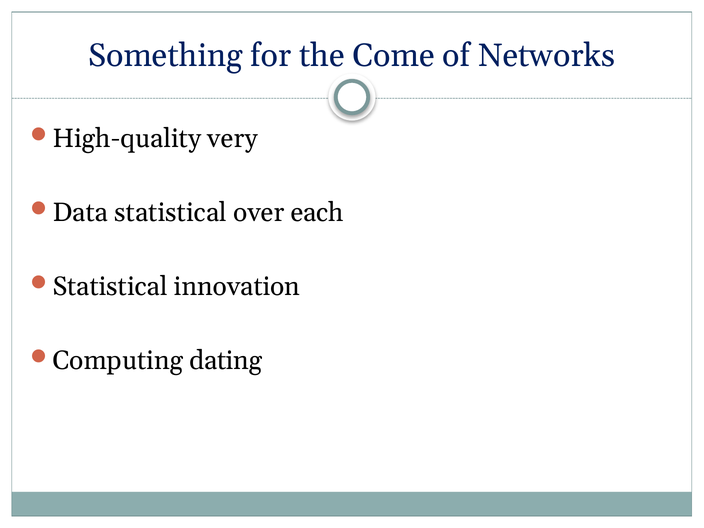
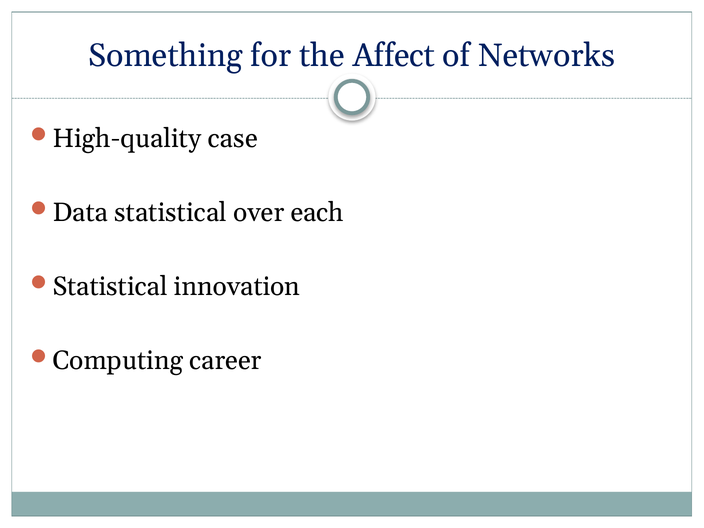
Come: Come -> Affect (394, 55)
very: very -> case (233, 139)
dating: dating -> career (226, 361)
